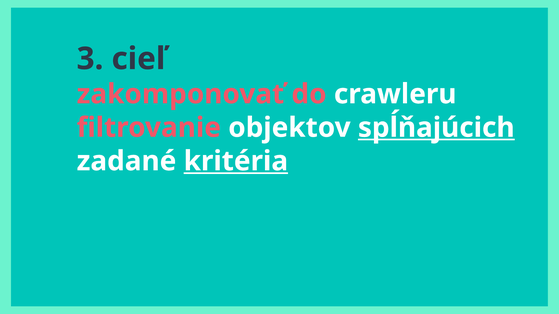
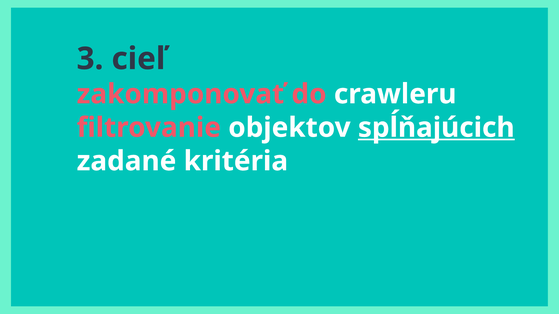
kritéria underline: present -> none (236, 161)
